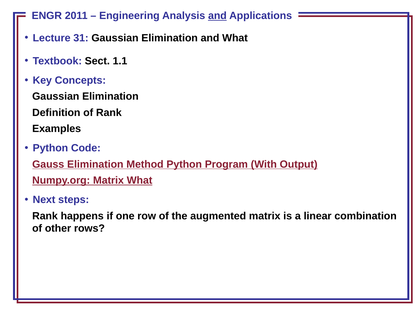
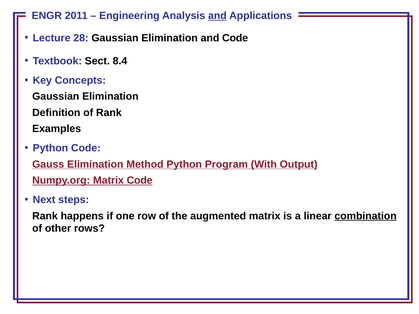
31: 31 -> 28 (81, 38)
and What: What -> Code (235, 38)
1.1: 1.1 -> 8.4 (120, 61)
Matrix What: What -> Code (140, 180)
combination underline: none -> present (366, 216)
